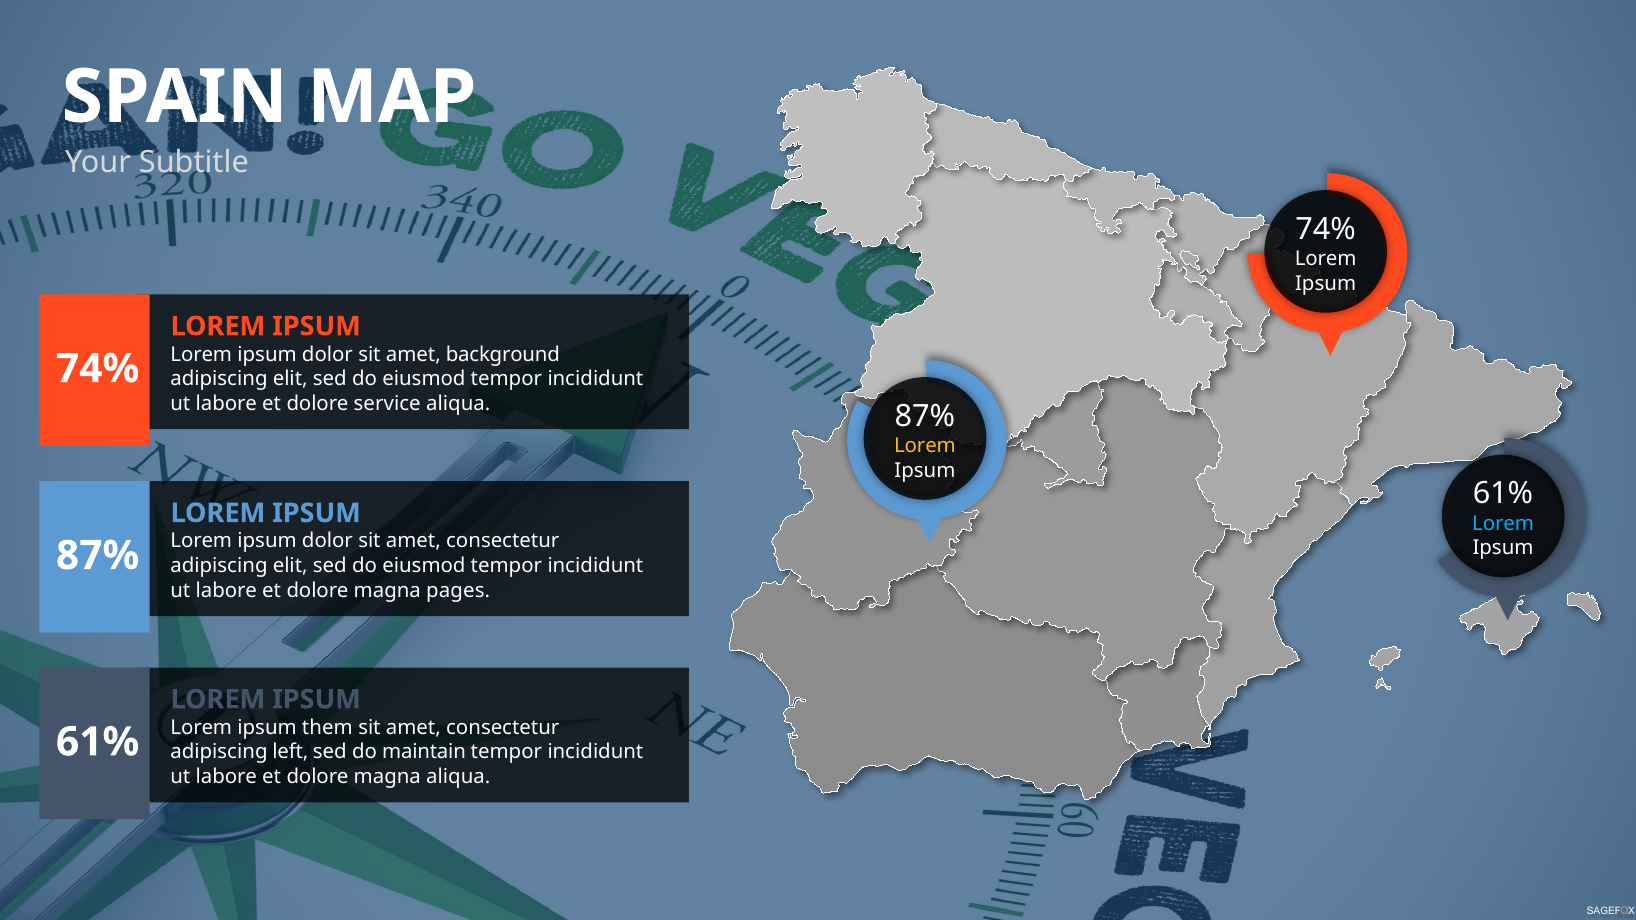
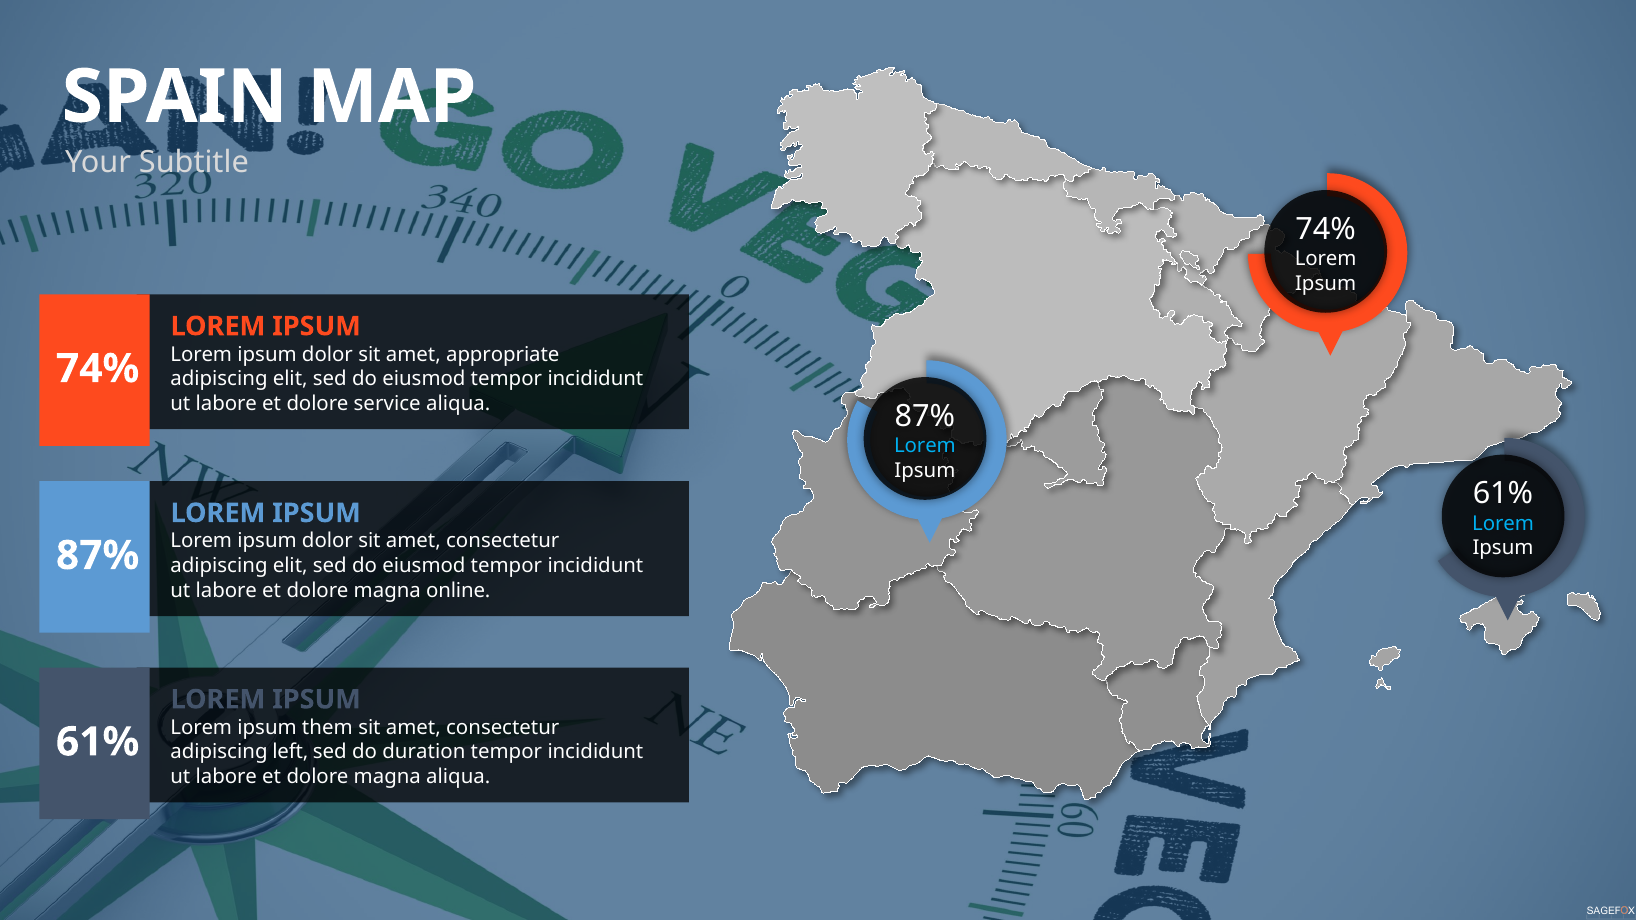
background: background -> appropriate (503, 354)
Lorem colour: yellow -> light blue (925, 446)
pages: pages -> online (458, 590)
maintain: maintain -> duration (424, 752)
